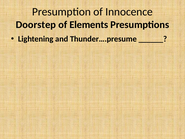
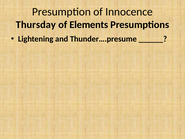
Doorstep: Doorstep -> Thursday (36, 25)
